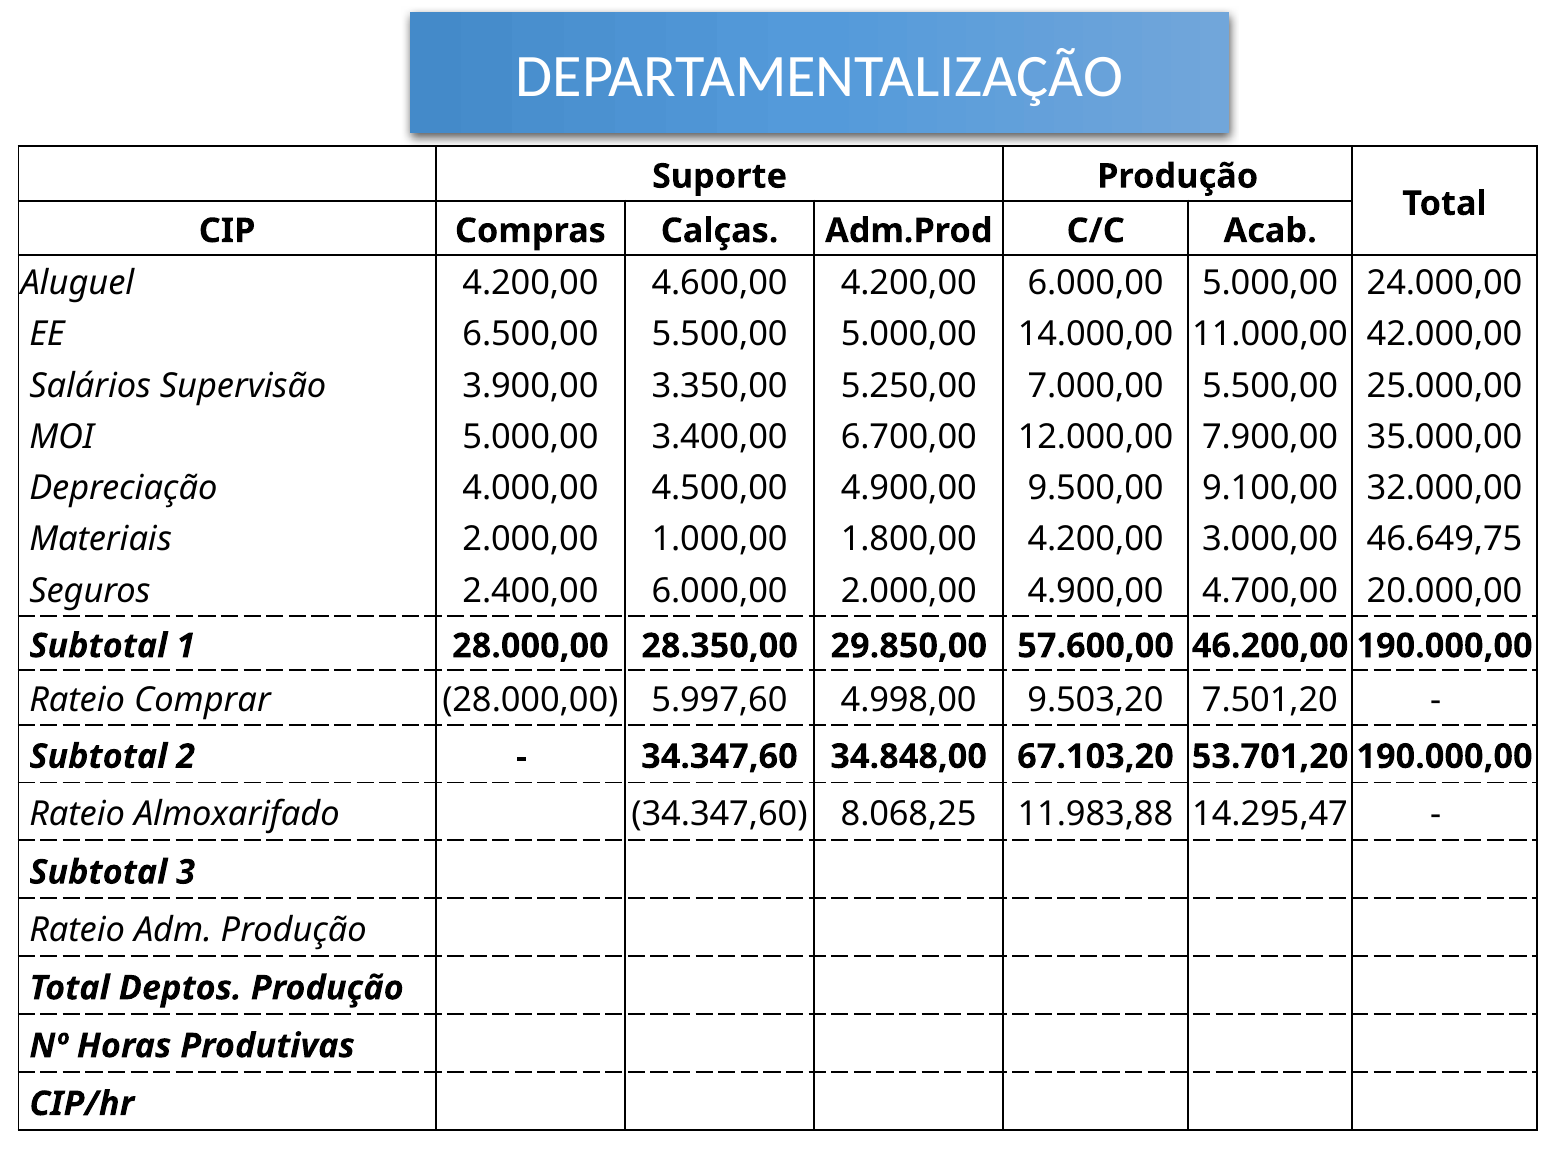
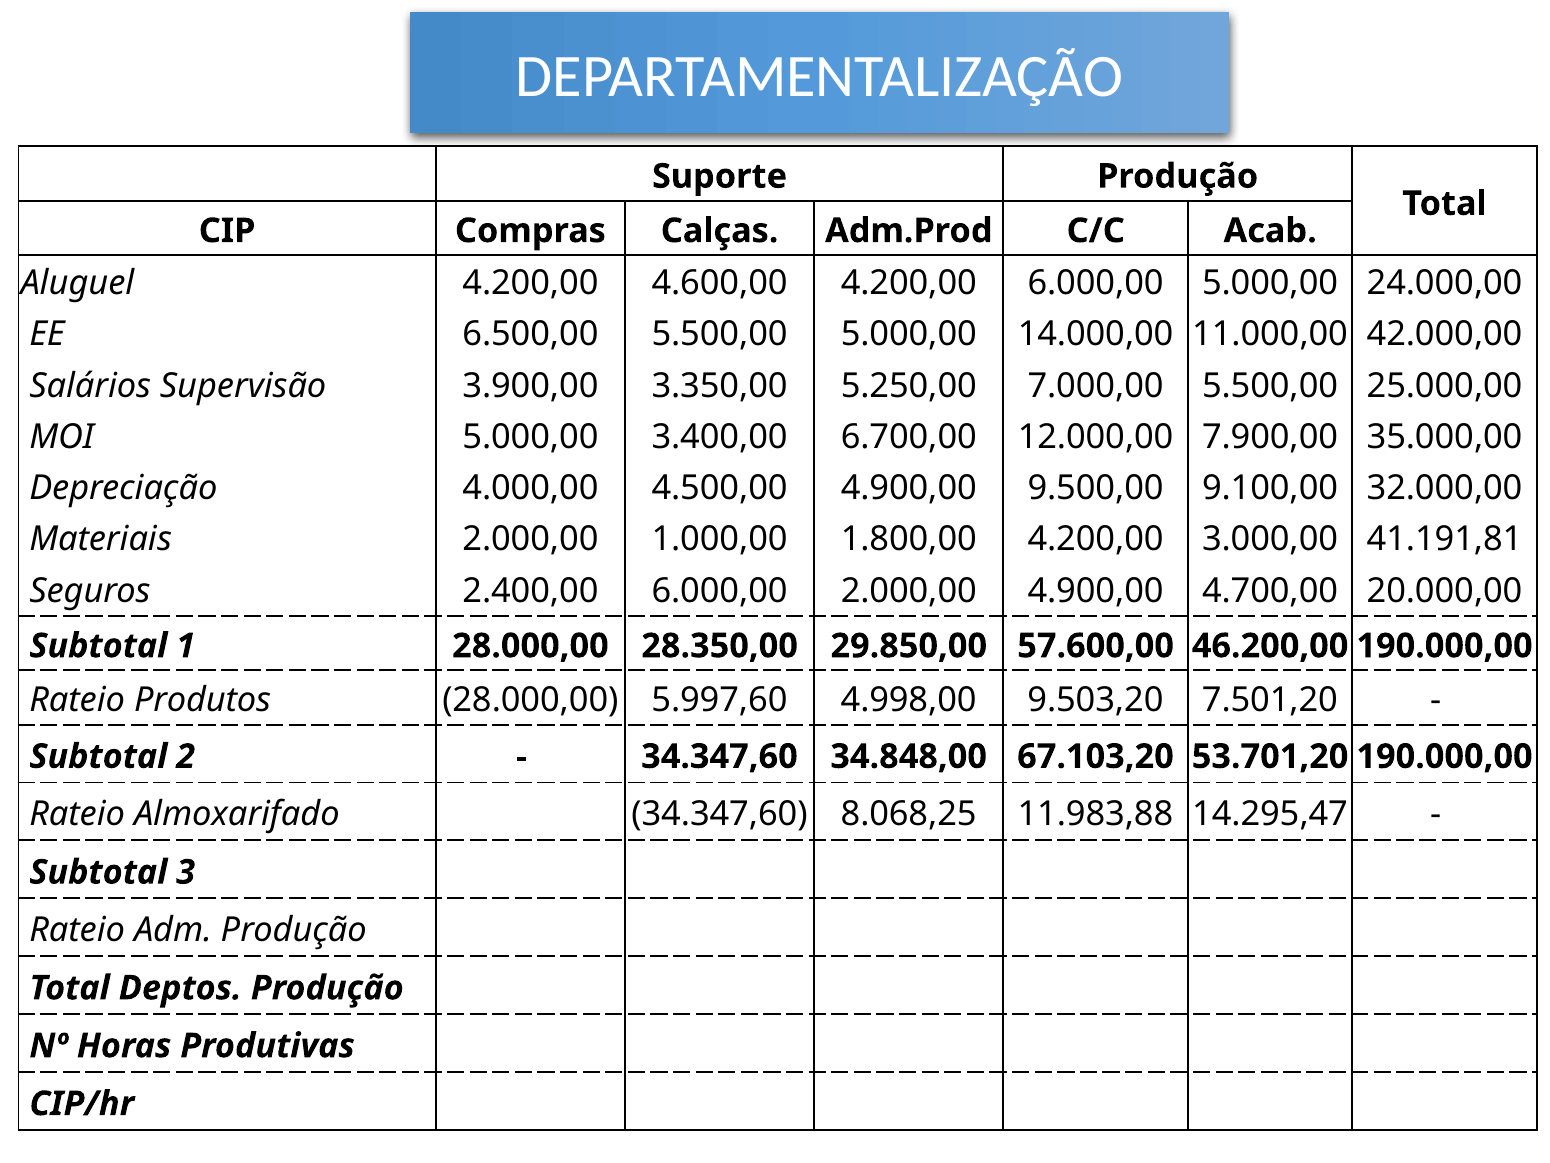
46.649,75: 46.649,75 -> 41.191,81 (1445, 539)
Comprar: Comprar -> Produtos (202, 700)
